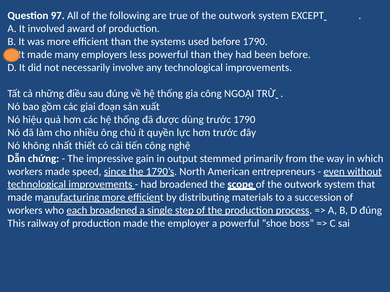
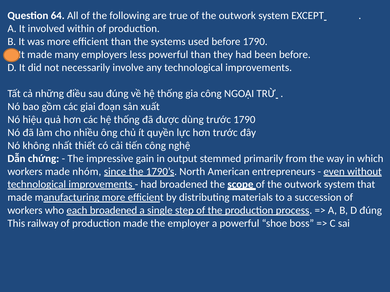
97: 97 -> 64 (58, 16)
award: award -> within (81, 29)
speed: speed -> nhóm (87, 172)
